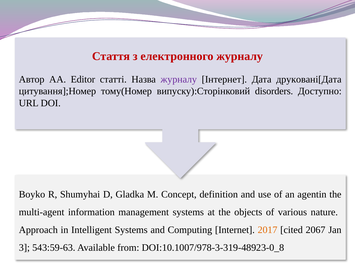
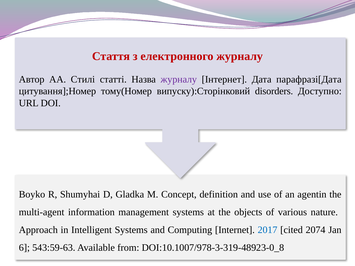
Editor: Editor -> Стилі (83, 79)
друковані[Дата: друковані[Дата -> парафразі[Дата (309, 79)
2017 colour: orange -> blue (268, 230)
2067: 2067 -> 2074 (316, 230)
3: 3 -> 6 (24, 248)
